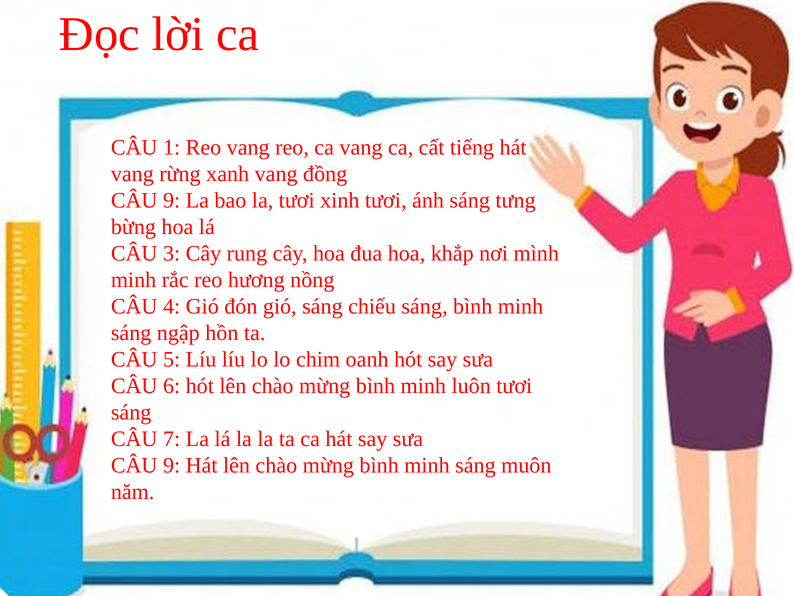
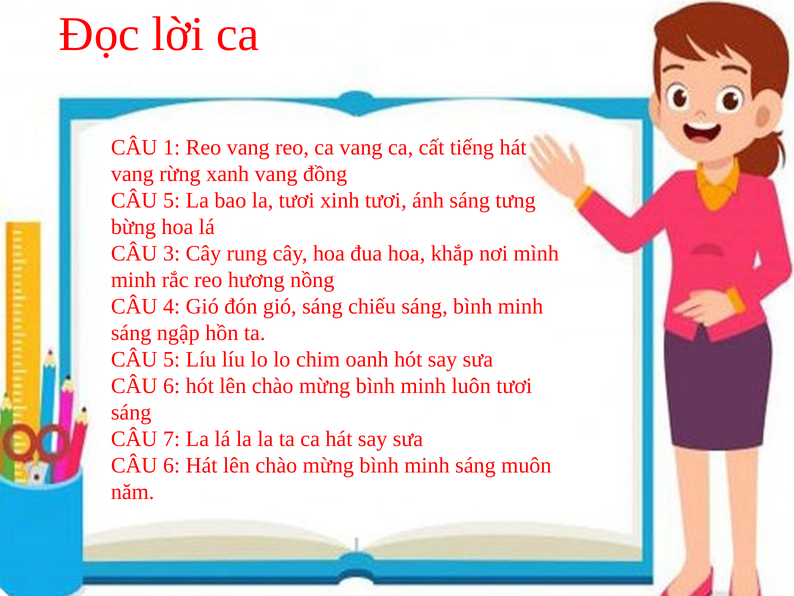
9: 9 -> 5 (172, 201)
9: 9 -> 6 (172, 465)
